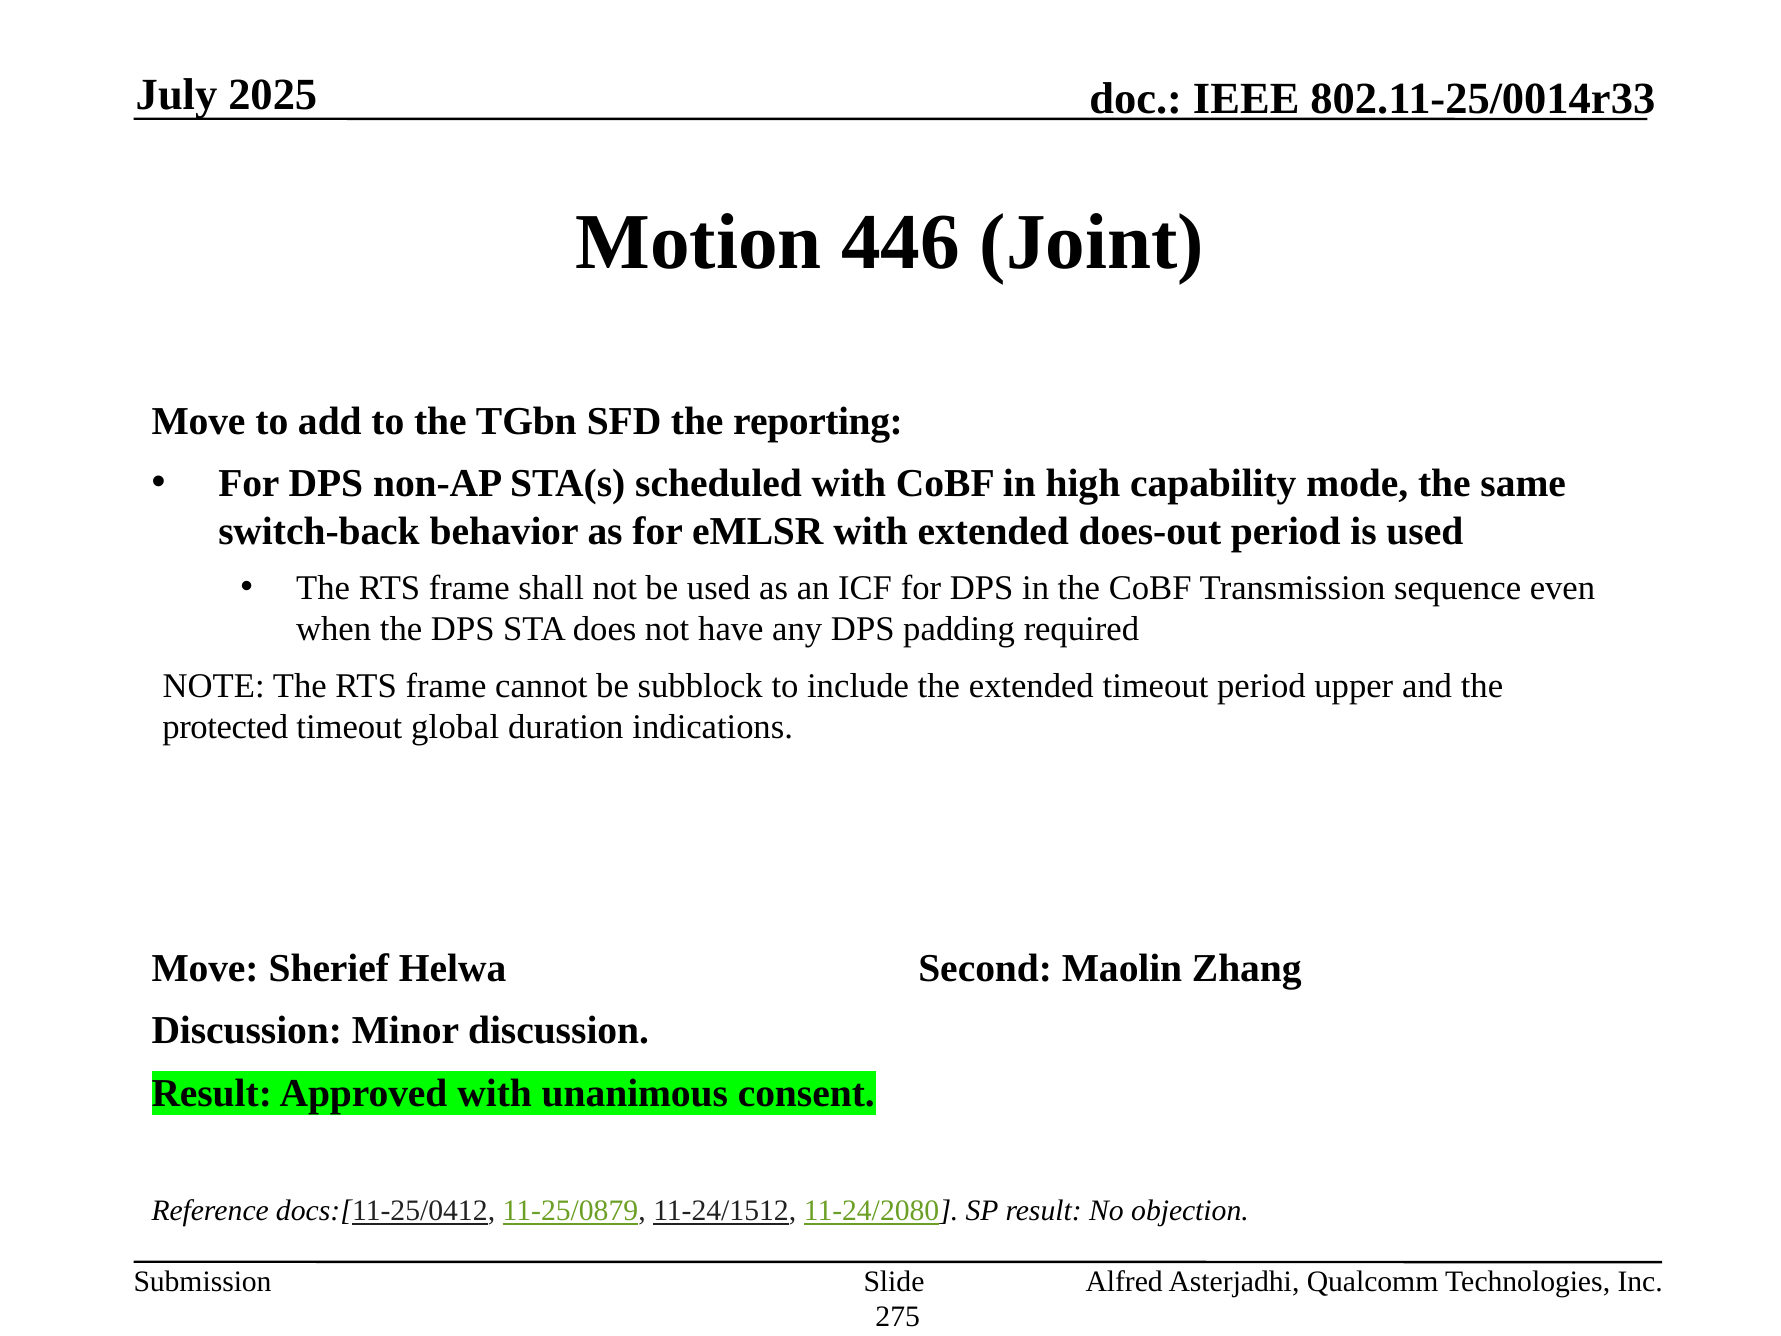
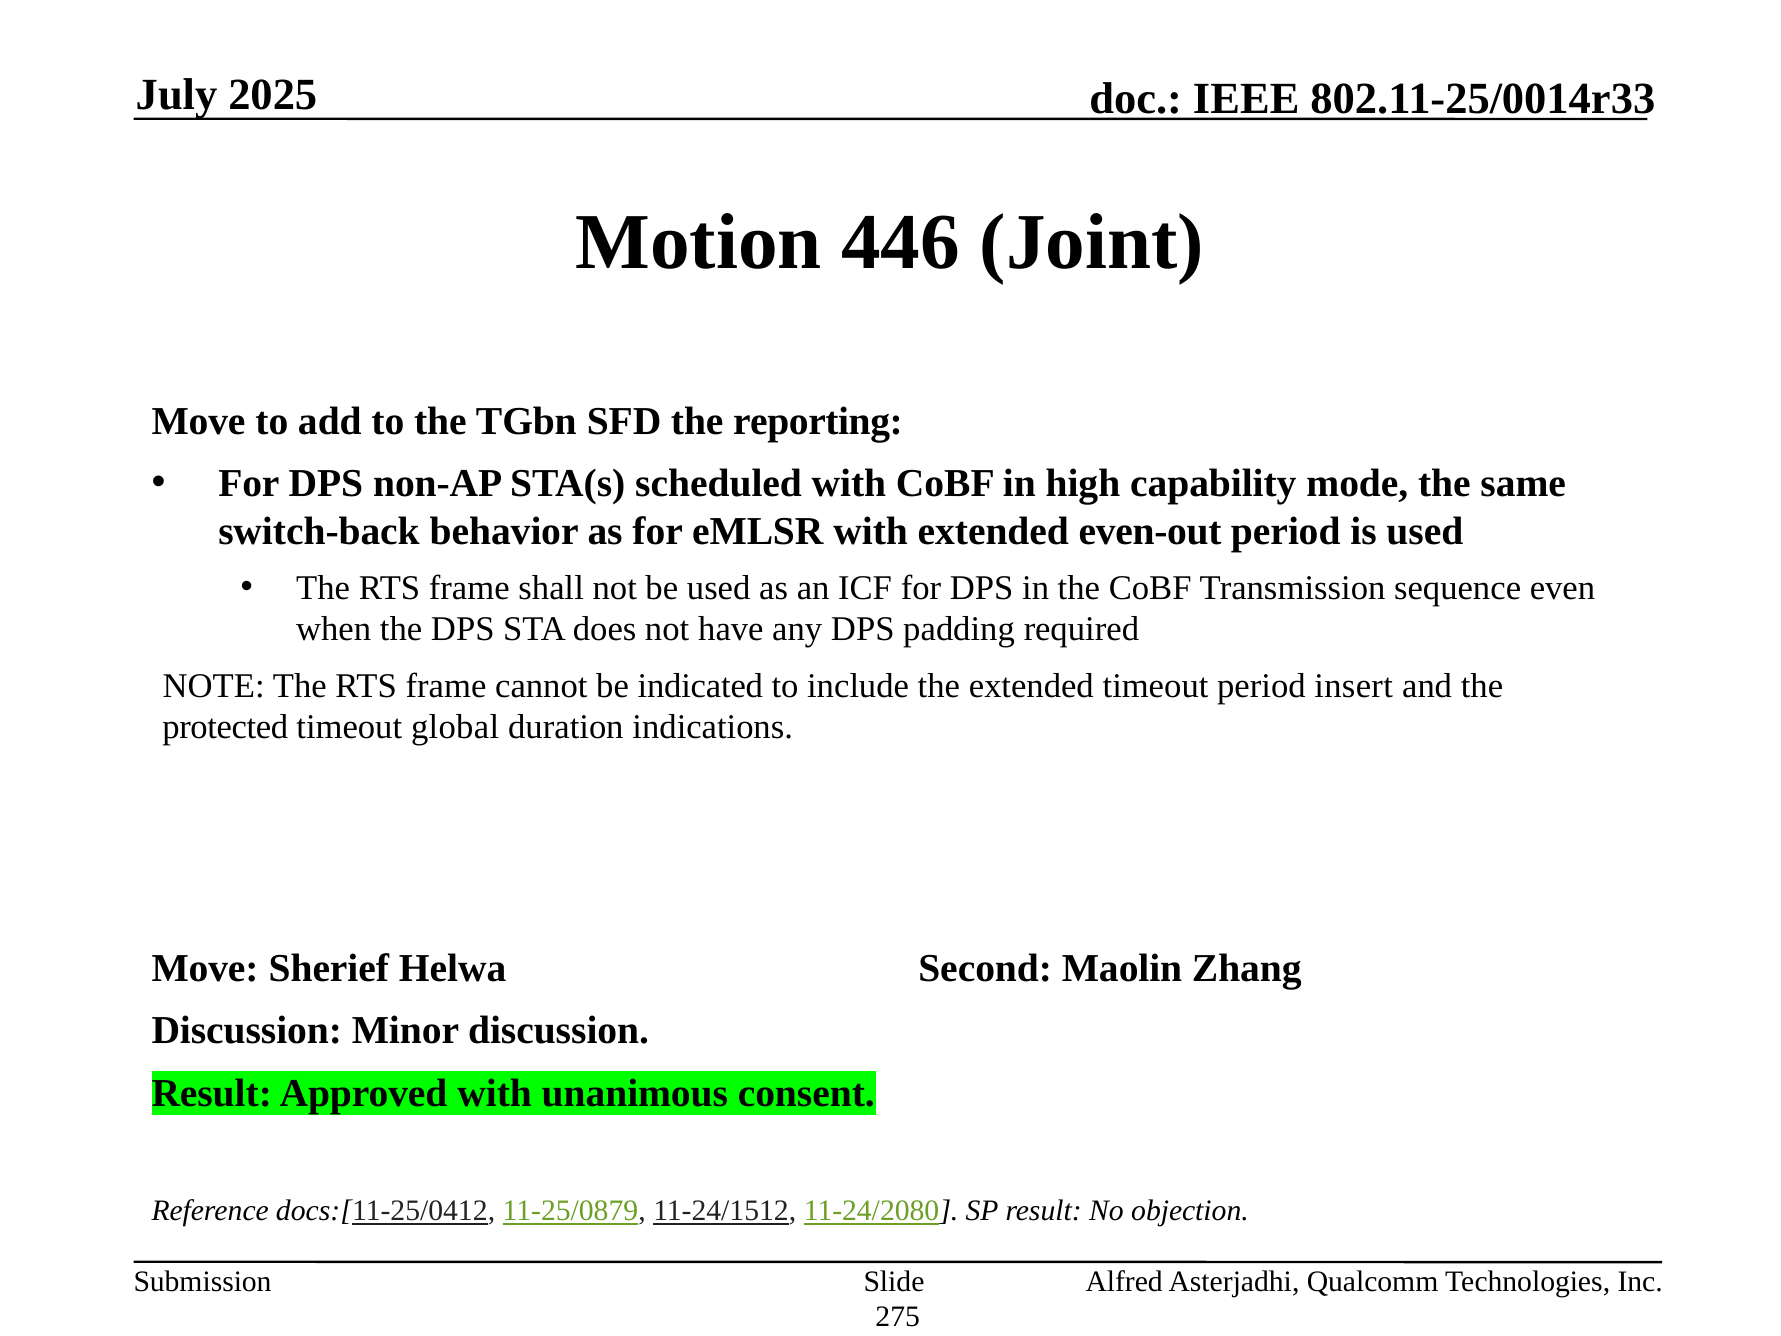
does-out: does-out -> even-out (1150, 531)
subblock: subblock -> indicated (700, 686)
upper: upper -> insert (1354, 686)
